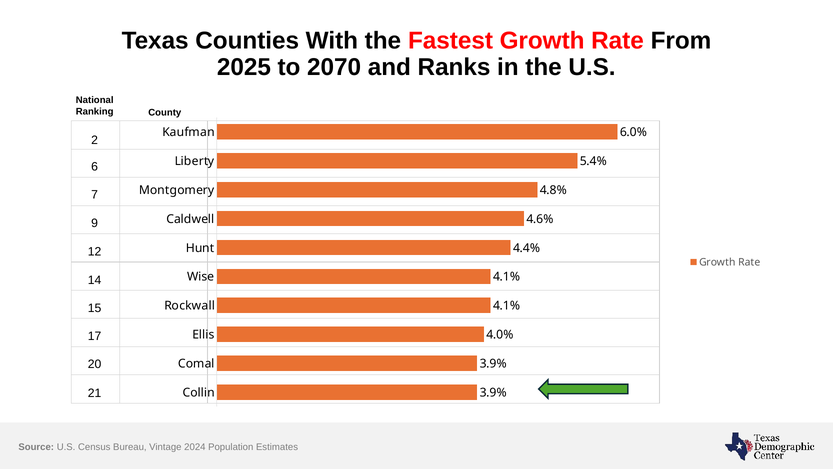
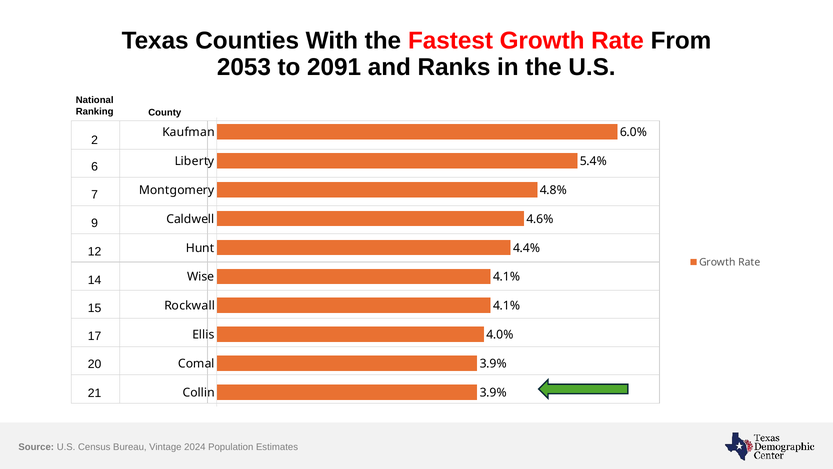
2025: 2025 -> 2053 (244, 67)
2070: 2070 -> 2091 (334, 67)
